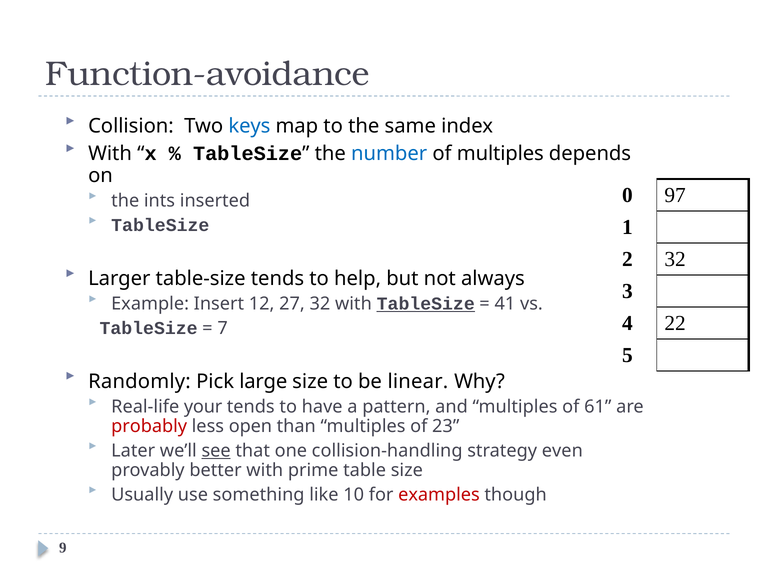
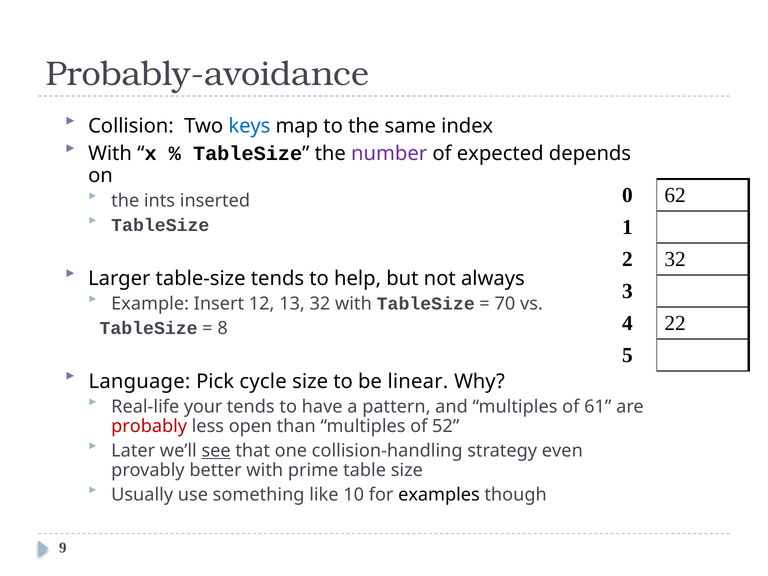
Function-avoidance: Function-avoidance -> Probably-avoidance (207, 74)
number colour: blue -> purple (389, 154)
of multiples: multiples -> expected (500, 154)
97: 97 -> 62 (675, 195)
27: 27 -> 13 (292, 304)
TableSize underline: present -> none (426, 304)
41: 41 -> 70 (505, 304)
7: 7 -> 8 (223, 328)
Randomly: Randomly -> Language (139, 382)
large: large -> cycle (263, 382)
23: 23 -> 52 (446, 426)
examples colour: red -> black (439, 495)
